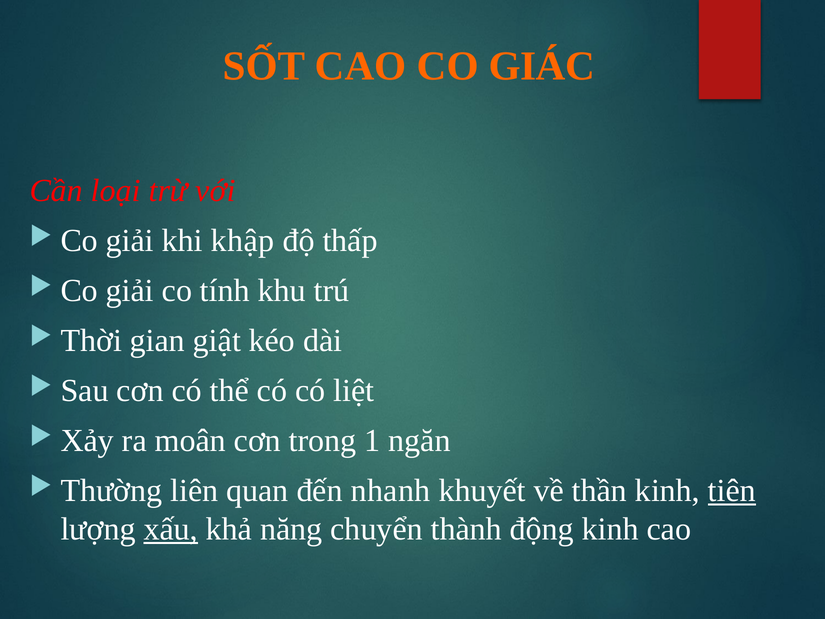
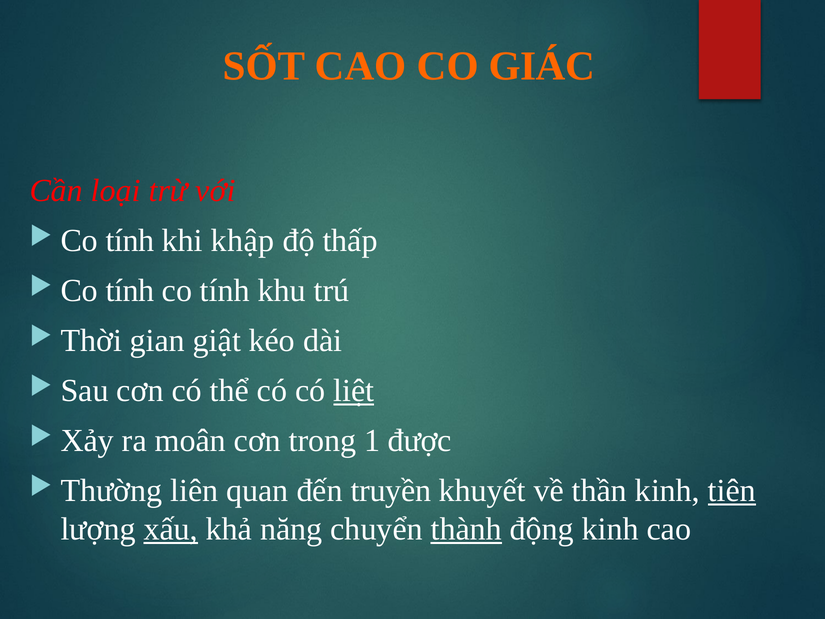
giải: giải -> tính (130, 241)
giải: giải -> tính (130, 291)
liệt underline: none -> present (354, 391)
ngăn: ngăn -> được (420, 441)
nhanh: nhanh -> truyền (391, 491)
thành underline: none -> present (466, 529)
